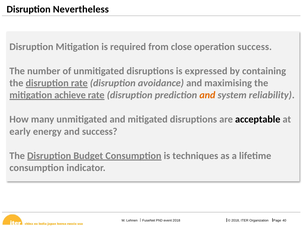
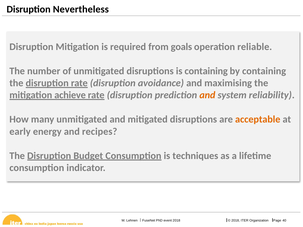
close: close -> goals (181, 47)
operation success: success -> reliable (255, 47)
is expressed: expressed -> containing (206, 71)
acceptable colour: black -> orange (258, 120)
and success: success -> recipes (100, 132)
